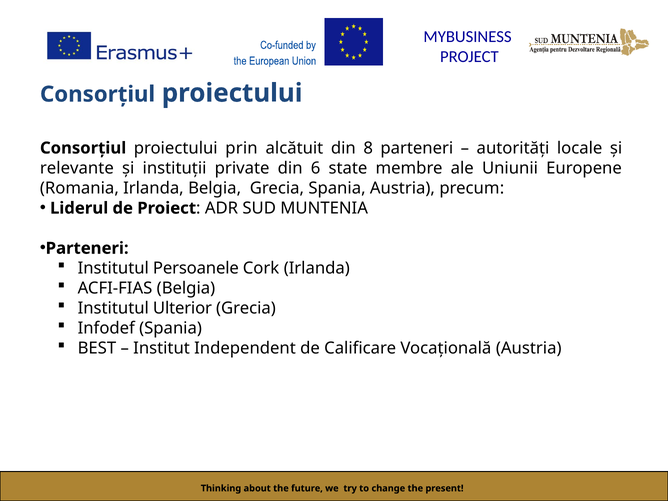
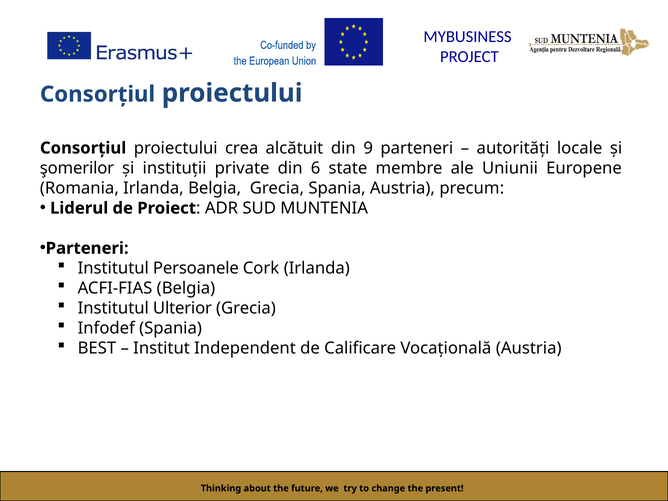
prin: prin -> crea (242, 148)
8: 8 -> 9 (368, 148)
relevante: relevante -> şomerilor (77, 168)
